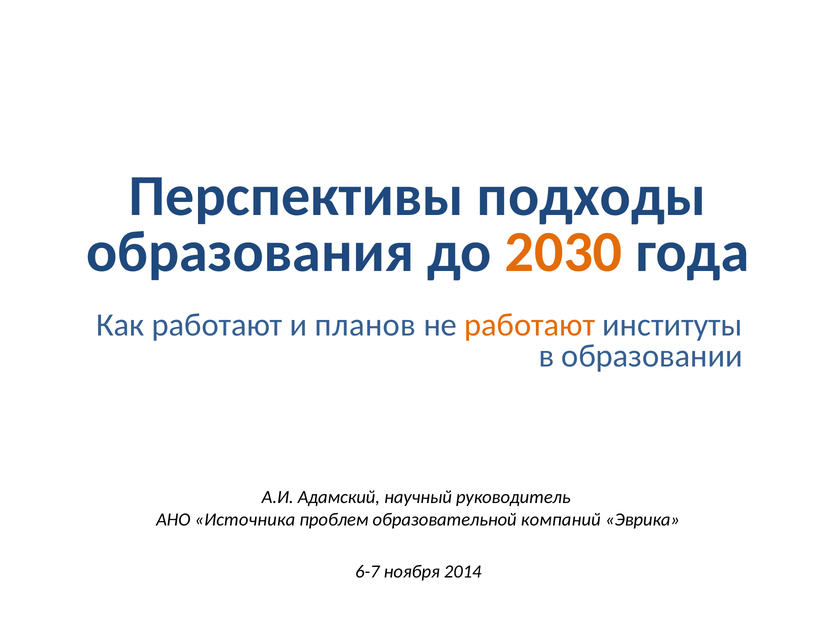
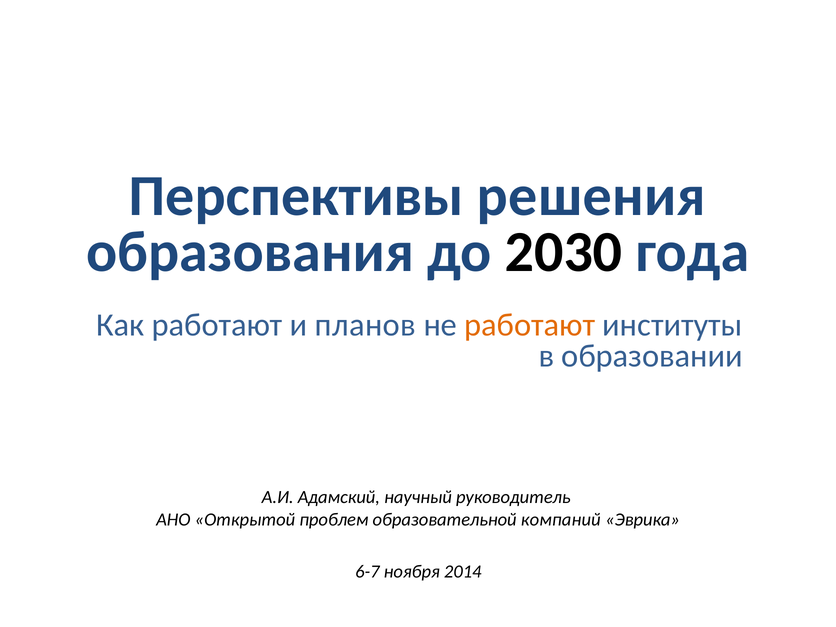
подходы: подходы -> решения (591, 196)
2030 colour: orange -> black (563, 252)
Источника: Источника -> Открытой (245, 519)
